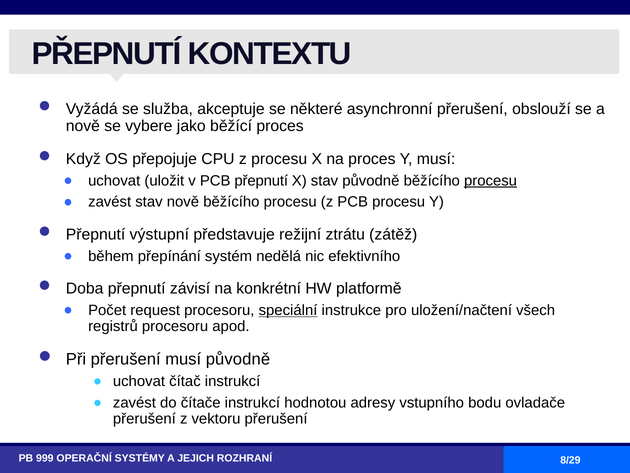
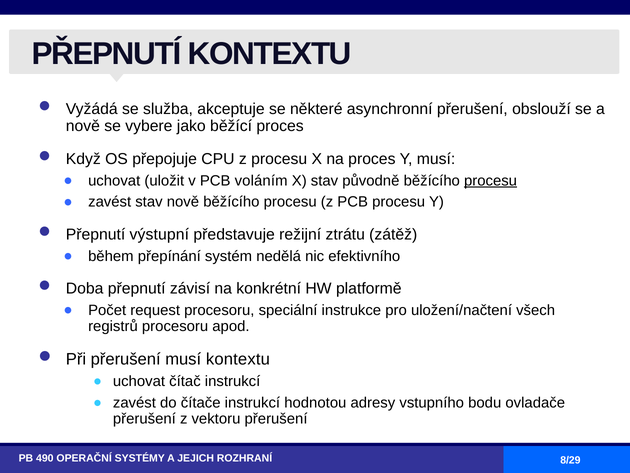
PCB přepnutí: přepnutí -> voláním (261, 180)
speciální underline: present -> none (288, 310)
musí původně: původně -> kontextu (238, 359)
999: 999 -> 490 (45, 458)
